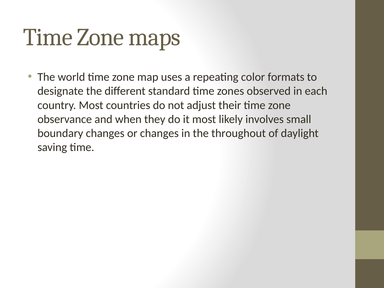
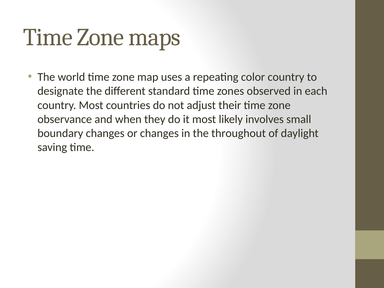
color formats: formats -> country (286, 77)
